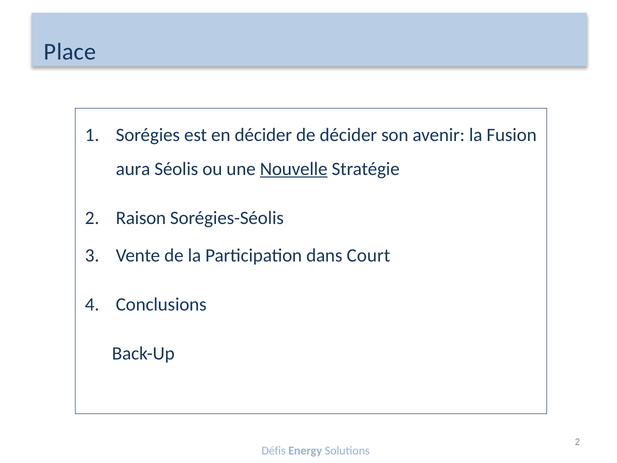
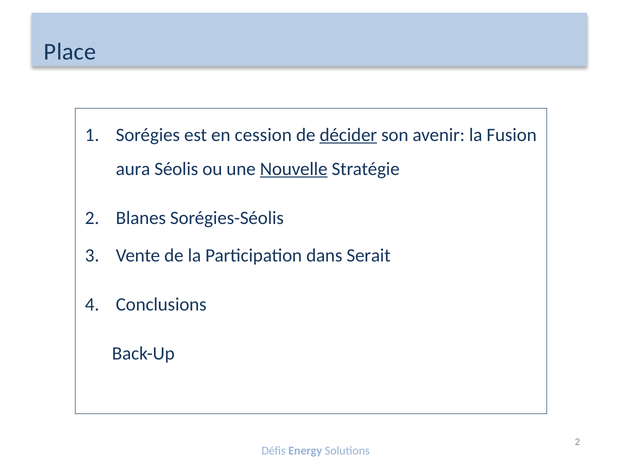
en décider: décider -> cession (263, 135)
décider underline: none -> present (348, 135)
Raison: Raison -> Blanes (141, 218)
Court: Court -> Serait (369, 256)
